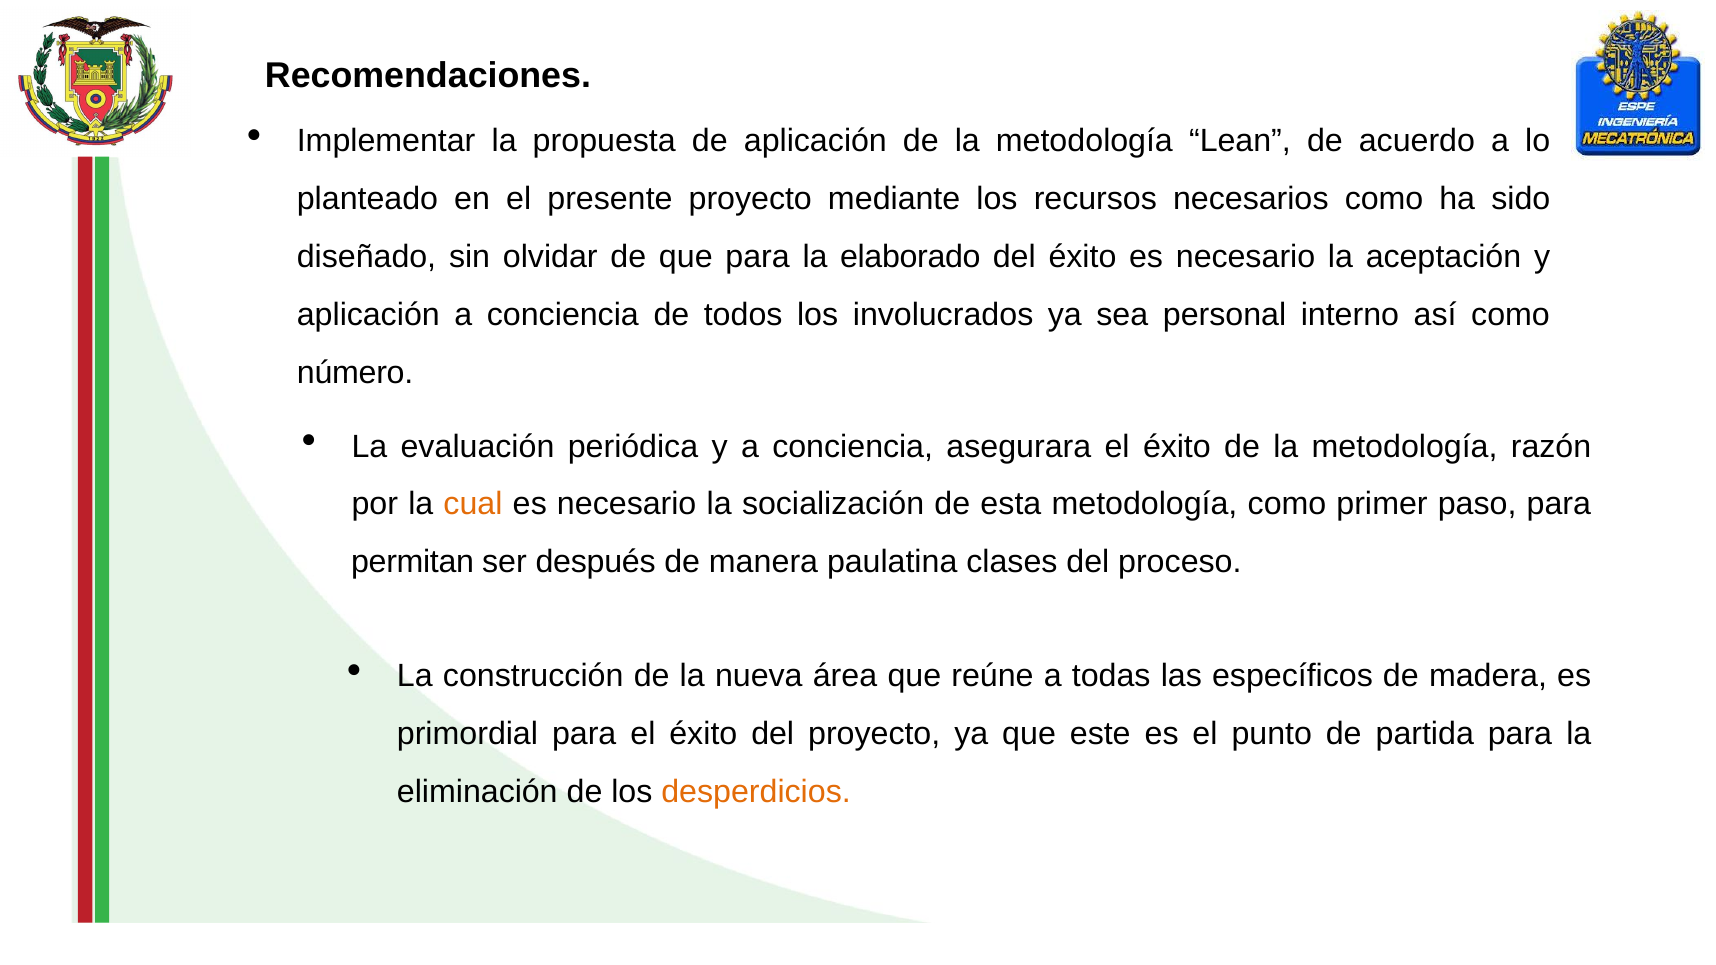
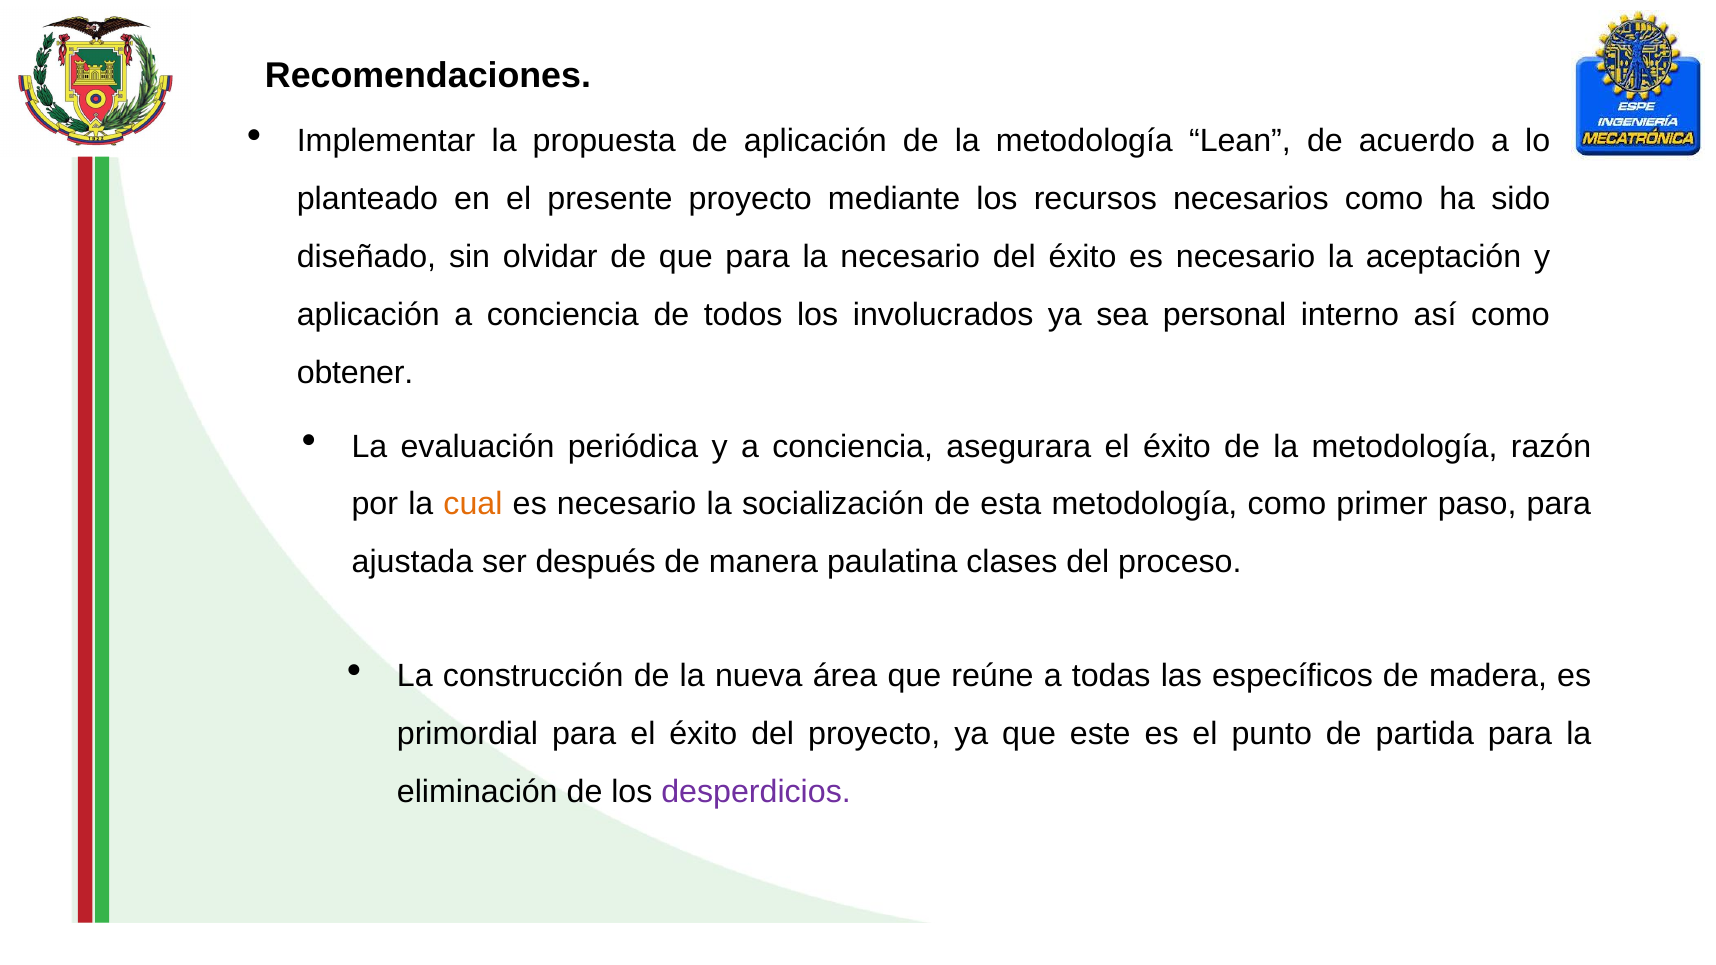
la elaborado: elaborado -> necesario (910, 257)
número: número -> obtener (355, 373)
permitan: permitan -> ajustada (412, 562)
desperdicios colour: orange -> purple (756, 792)
